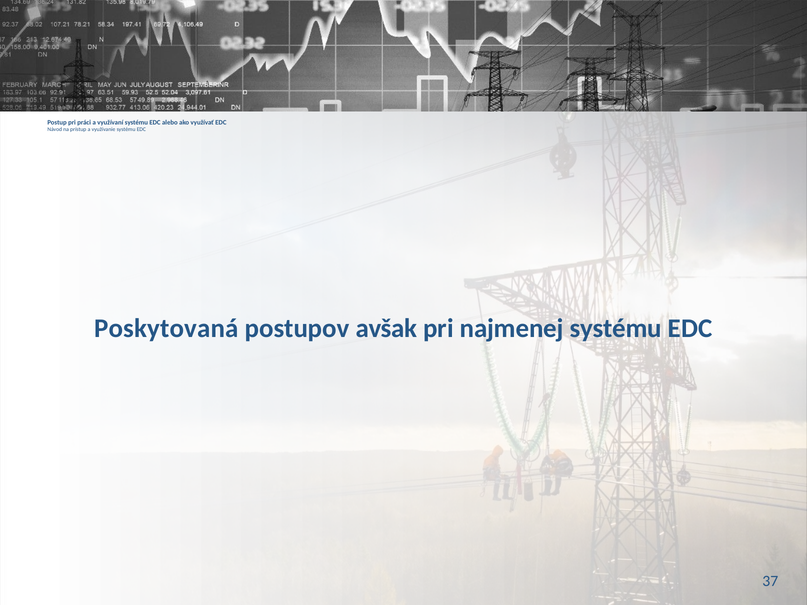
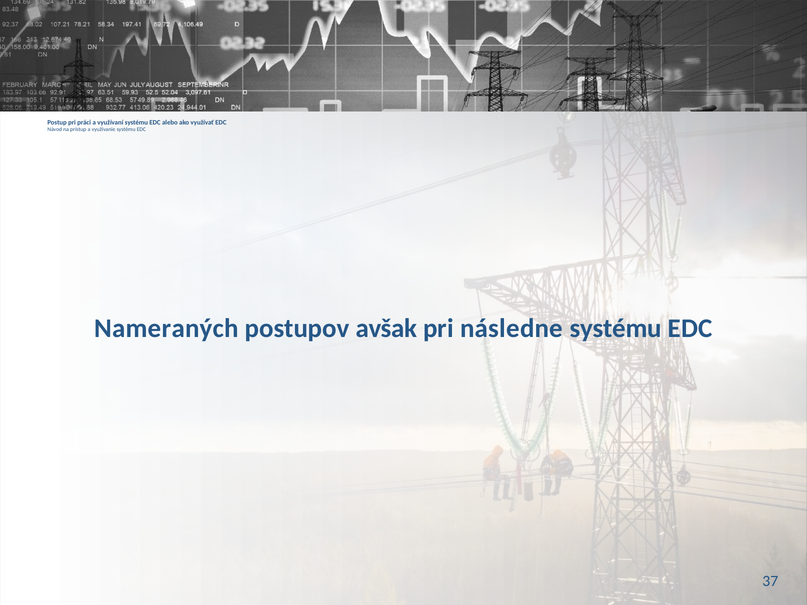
Poskytovaná: Poskytovaná -> Nameraných (166, 328)
najmenej: najmenej -> následne (512, 328)
